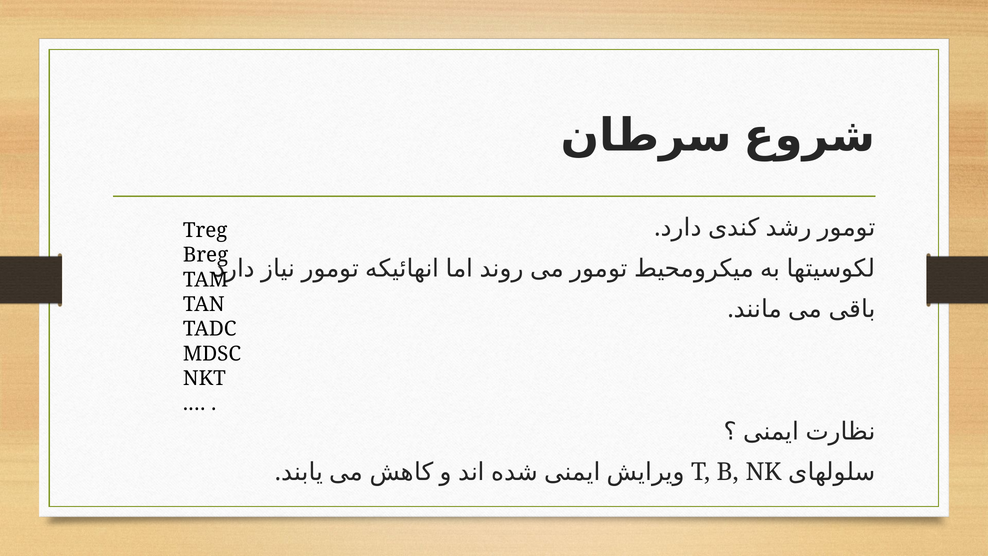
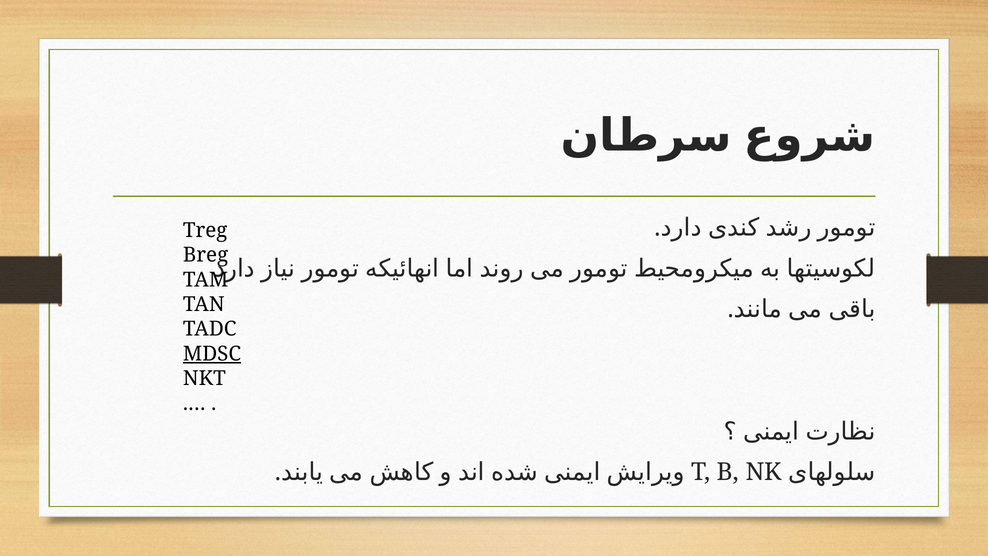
MDSC underline: none -> present (212, 354)
